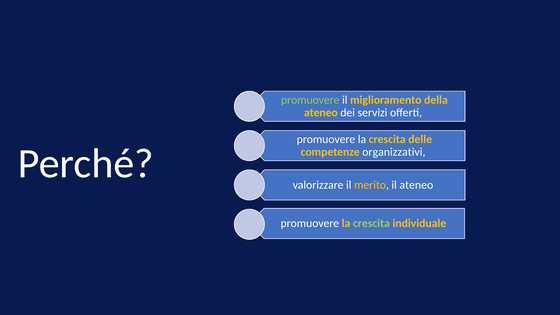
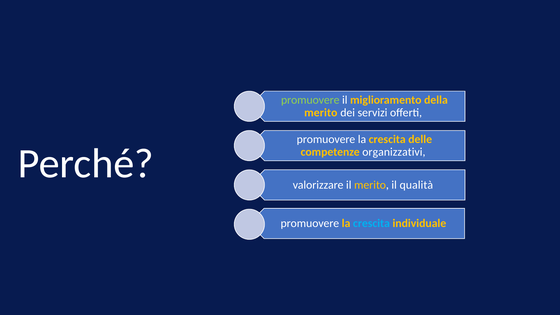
ateneo: ateneo -> merito (321, 113)
il ateneo: ateneo -> qualità (416, 185)
crescita colour: light green -> light blue (371, 223)
